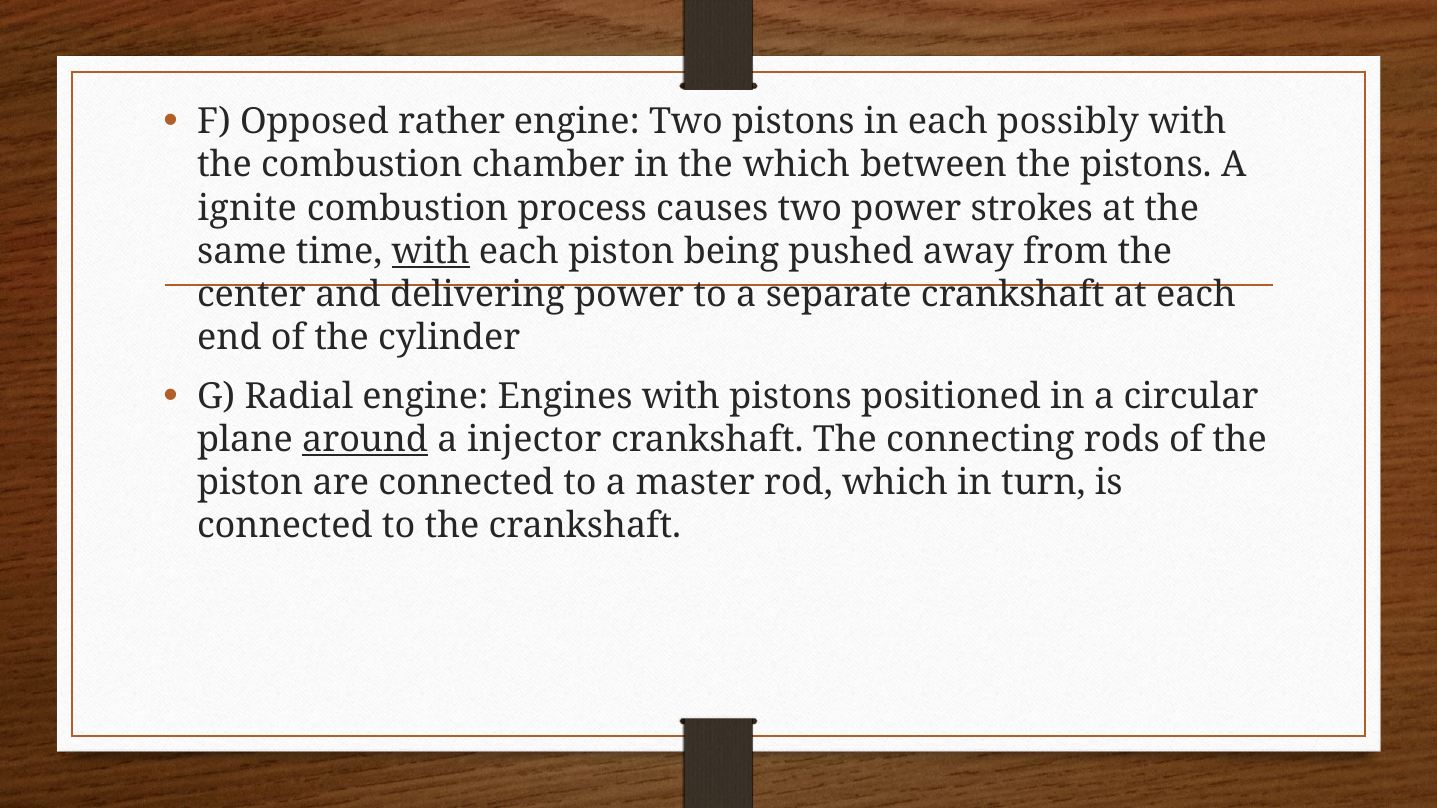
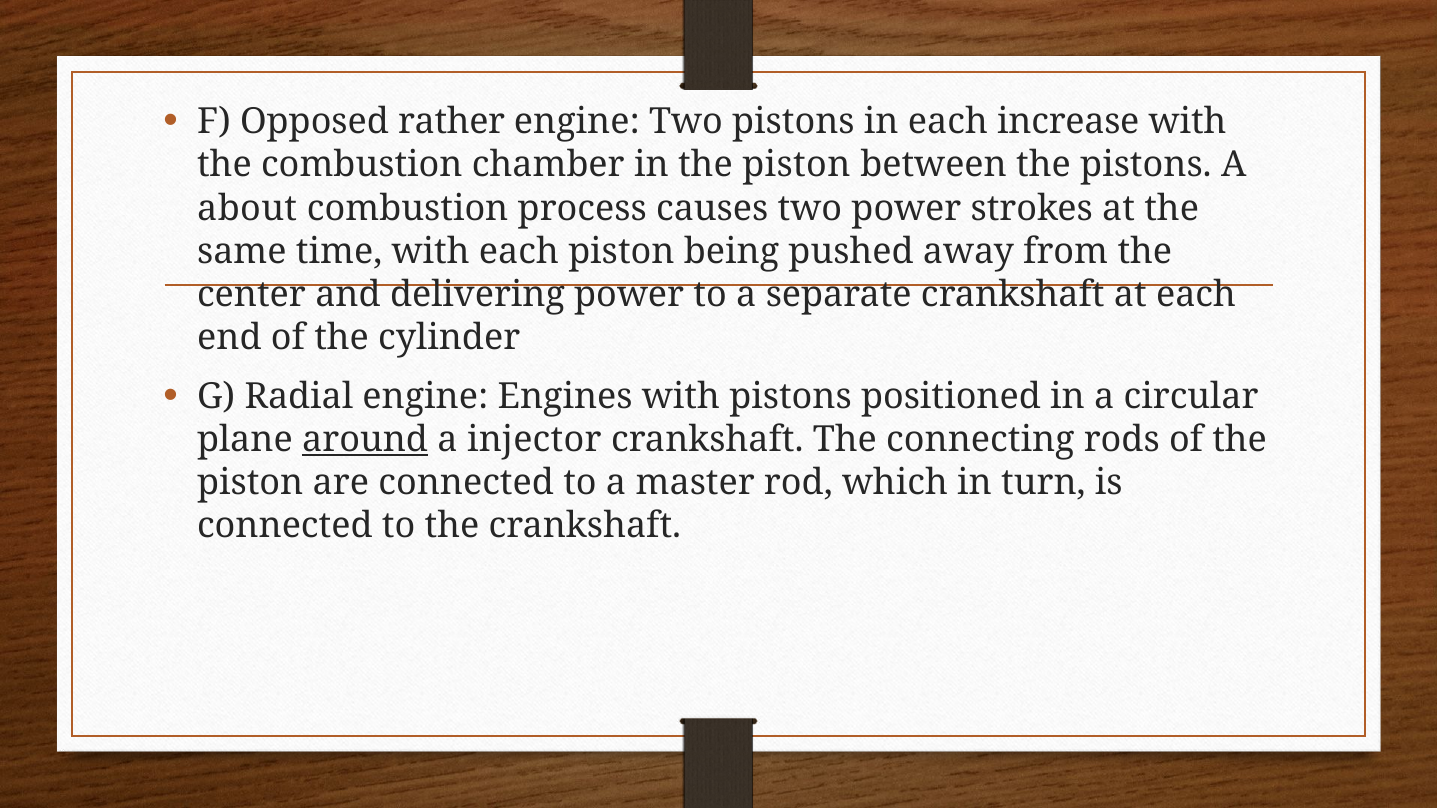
possibly: possibly -> increase (1068, 122)
in the which: which -> piston (796, 165)
ignite: ignite -> about (247, 208)
with underline: present -> none (431, 251)
